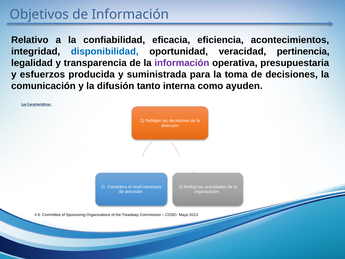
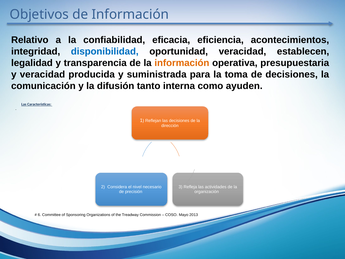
pertinencia: pertinencia -> establecen (303, 51)
información colour: purple -> orange (182, 63)
y esfuerzos: esfuerzos -> veracidad (42, 74)
